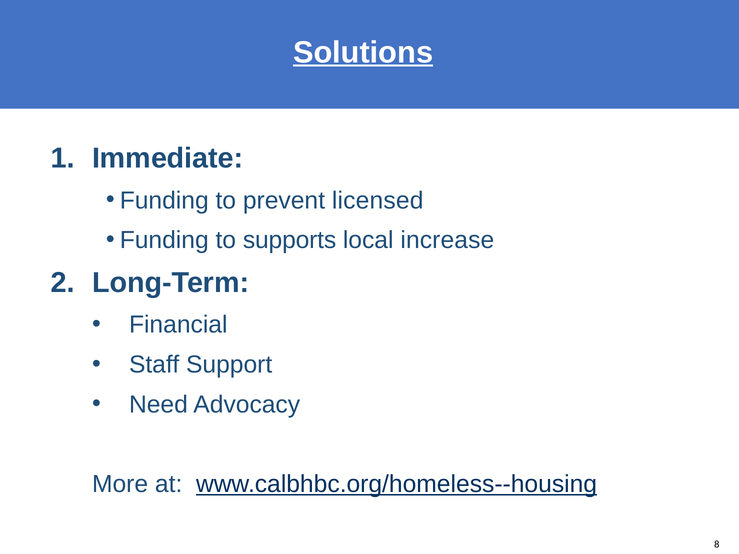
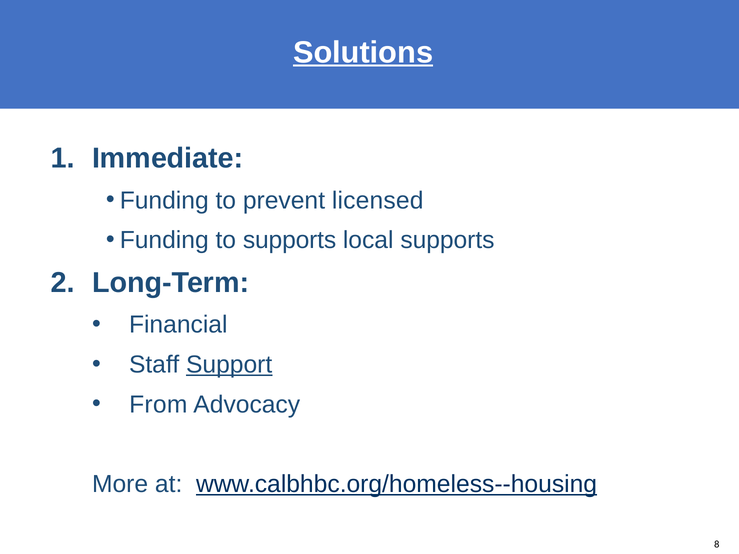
local increase: increase -> supports (447, 240)
Support underline: none -> present (229, 365)
Need: Need -> From (158, 405)
